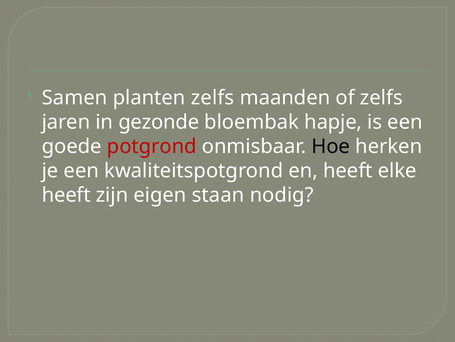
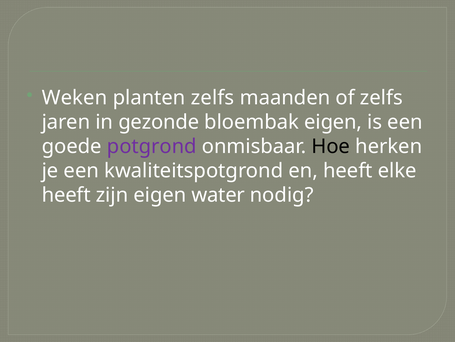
Samen: Samen -> Weken (75, 98)
bloembak hapje: hapje -> eigen (333, 122)
potgrond colour: red -> purple (152, 146)
staan: staan -> water (218, 195)
